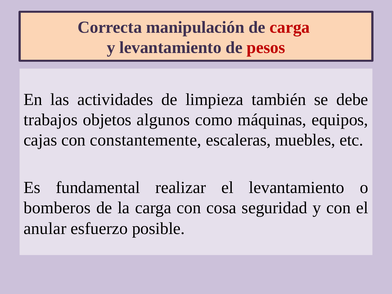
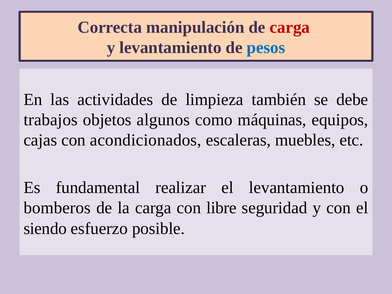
pesos colour: red -> blue (266, 48)
constantemente: constantemente -> acondicionados (146, 140)
cosa: cosa -> libre (221, 208)
anular: anular -> siendo (45, 229)
